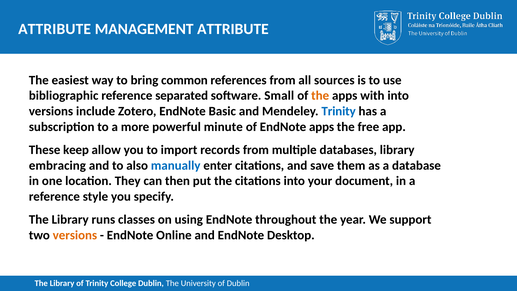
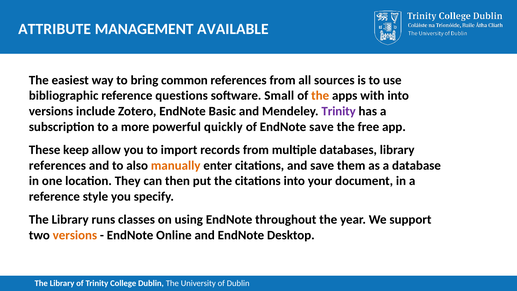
MANAGEMENT ATTRIBUTE: ATTRIBUTE -> AVAILABLE (233, 29)
separated: separated -> questions (182, 96)
Trinity colour: blue -> purple (339, 111)
minute: minute -> quickly (223, 127)
EndNote apps: apps -> save (321, 127)
embracing: embracing -> references (57, 165)
manually colour: blue -> orange (176, 165)
